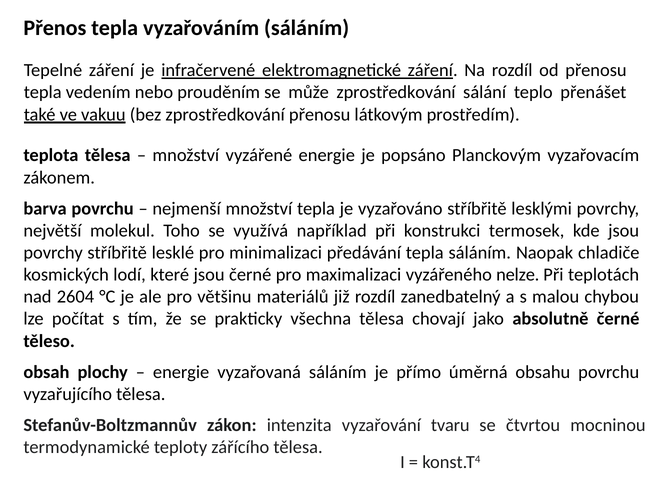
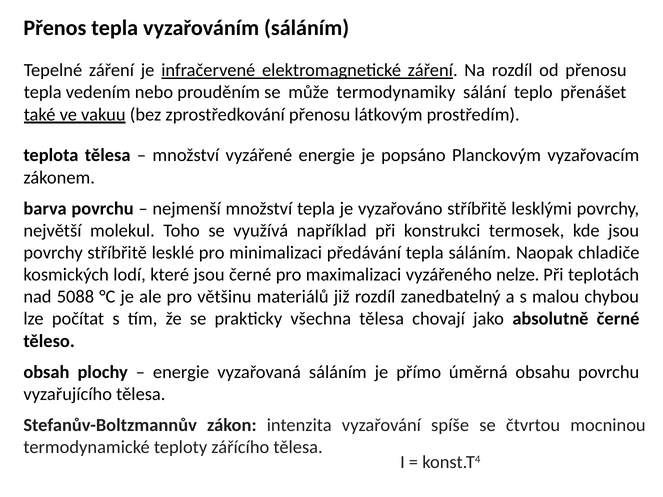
může zprostředkování: zprostředkování -> termodynamiky (396, 92)
2604: 2604 -> 5088 (75, 297)
tvaru: tvaru -> spíše (450, 425)
